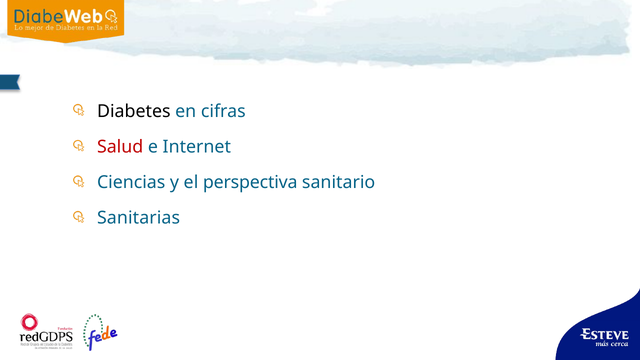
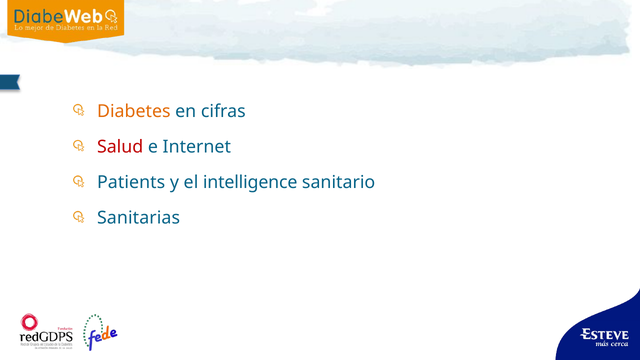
Diabetes colour: black -> orange (134, 111)
Ciencias: Ciencias -> Patients (131, 183)
perspectiva: perspectiva -> intelligence (250, 183)
